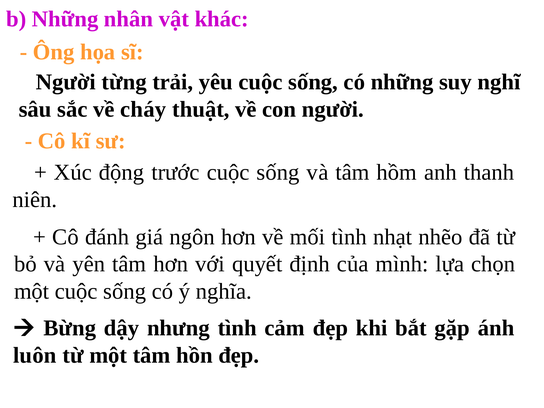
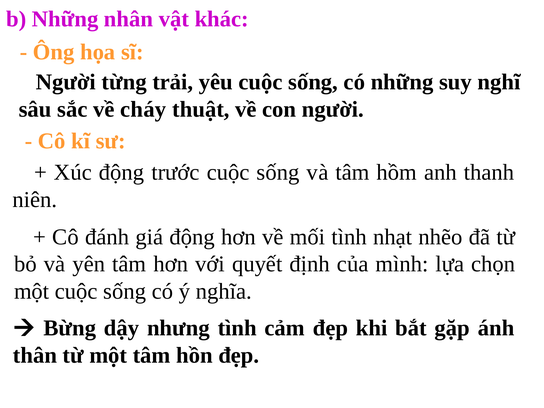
giá ngôn: ngôn -> động (192, 237)
luôn: luôn -> thân (35, 355)
